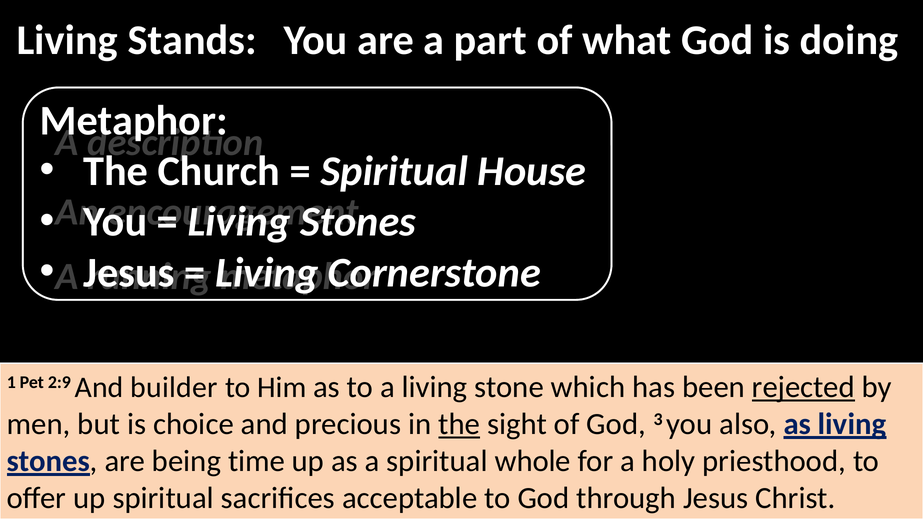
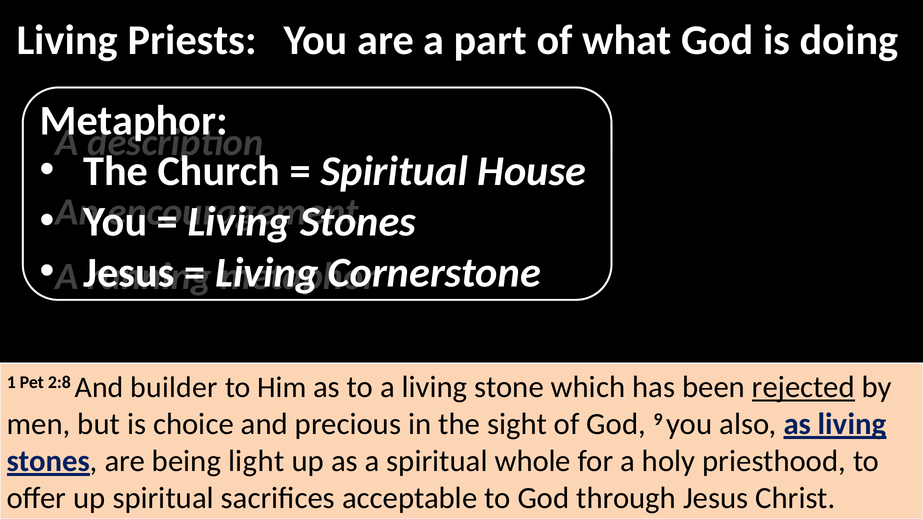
Stands: Stands -> Priests (192, 40)
2:9: 2:9 -> 2:8 (59, 382)
the underline: present -> none (459, 424)
3: 3 -> 9 (658, 419)
time: time -> light (256, 461)
